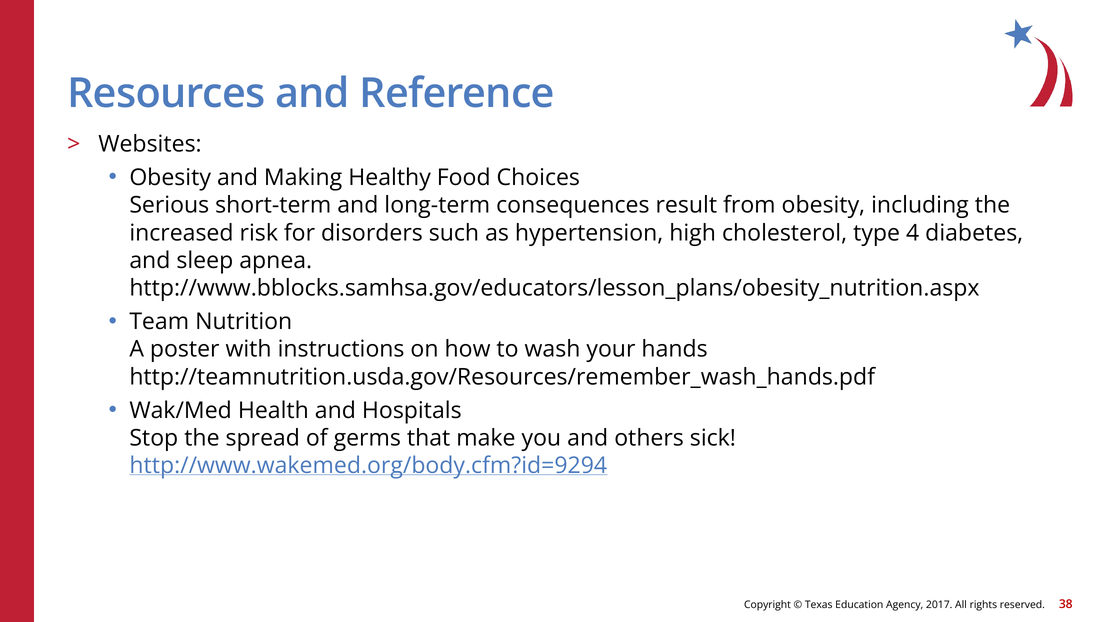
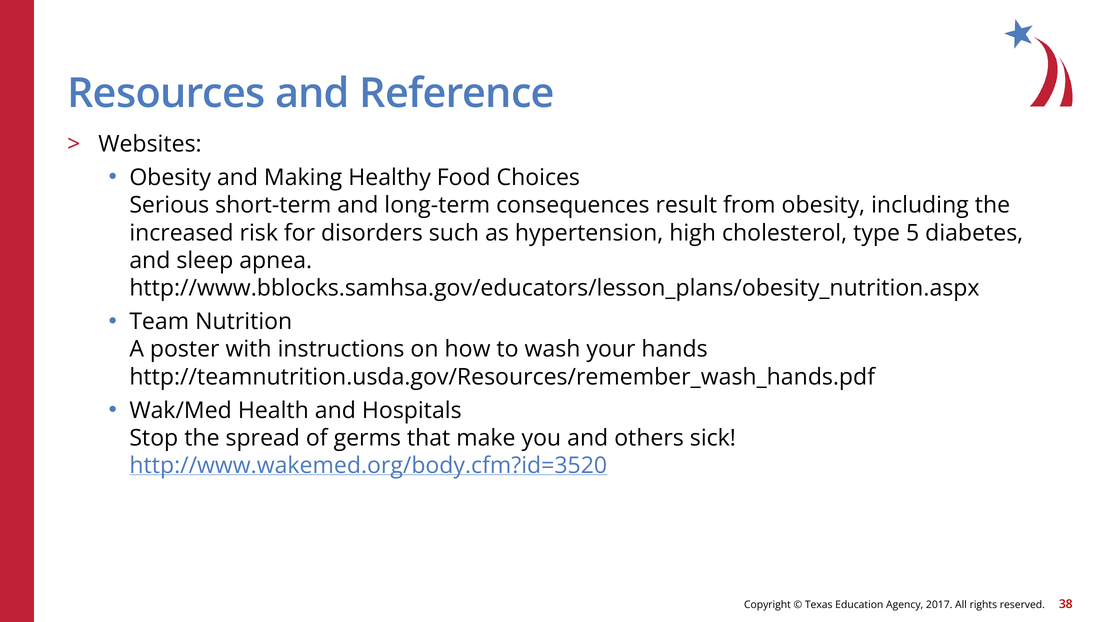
4: 4 -> 5 (913, 233)
http://www.wakemed.org/body.cfm?id=9294: http://www.wakemed.org/body.cfm?id=9294 -> http://www.wakemed.org/body.cfm?id=3520 (368, 466)
